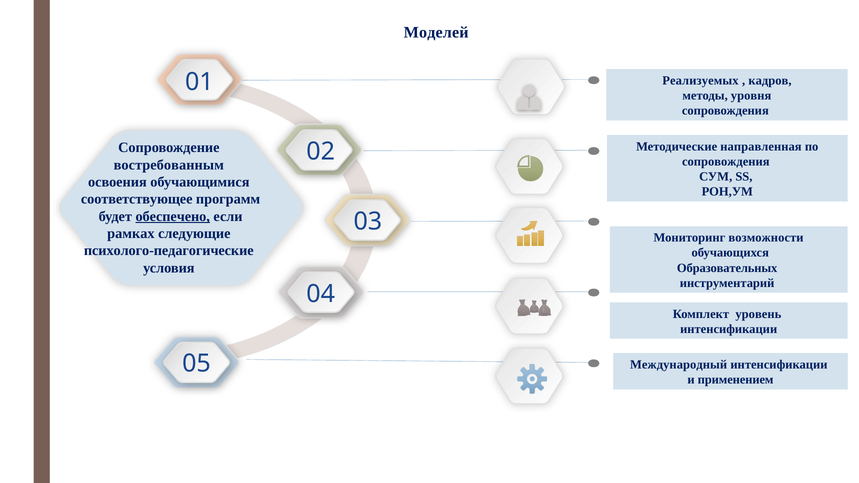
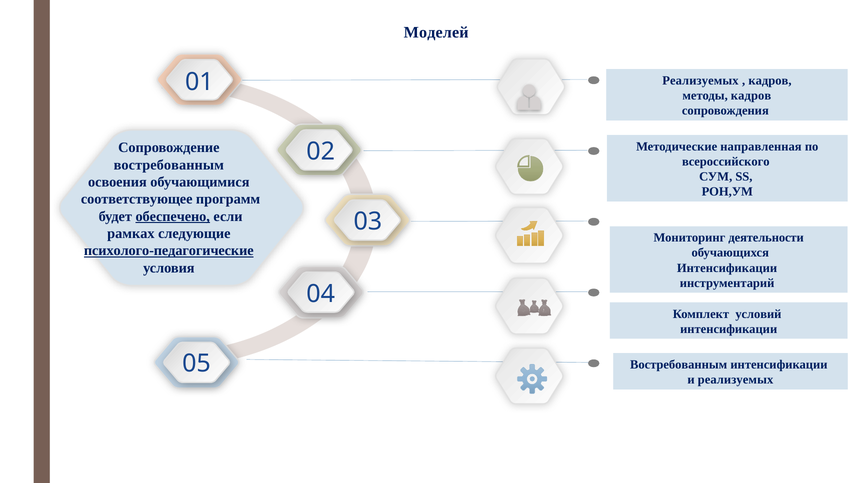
методы уровня: уровня -> кадров (751, 96)
сопровождения: сопровождения -> всероссийского (726, 162)
возможности: возможности -> деятельности (766, 238)
психолого-педагогические underline: none -> present (169, 251)
Образовательных: Образовательных -> Интенсификации (727, 268)
уровень: уровень -> условий (758, 314)
Международный: Международный -> Востребованным (679, 365)
и применением: применением -> реализуемых (736, 380)
